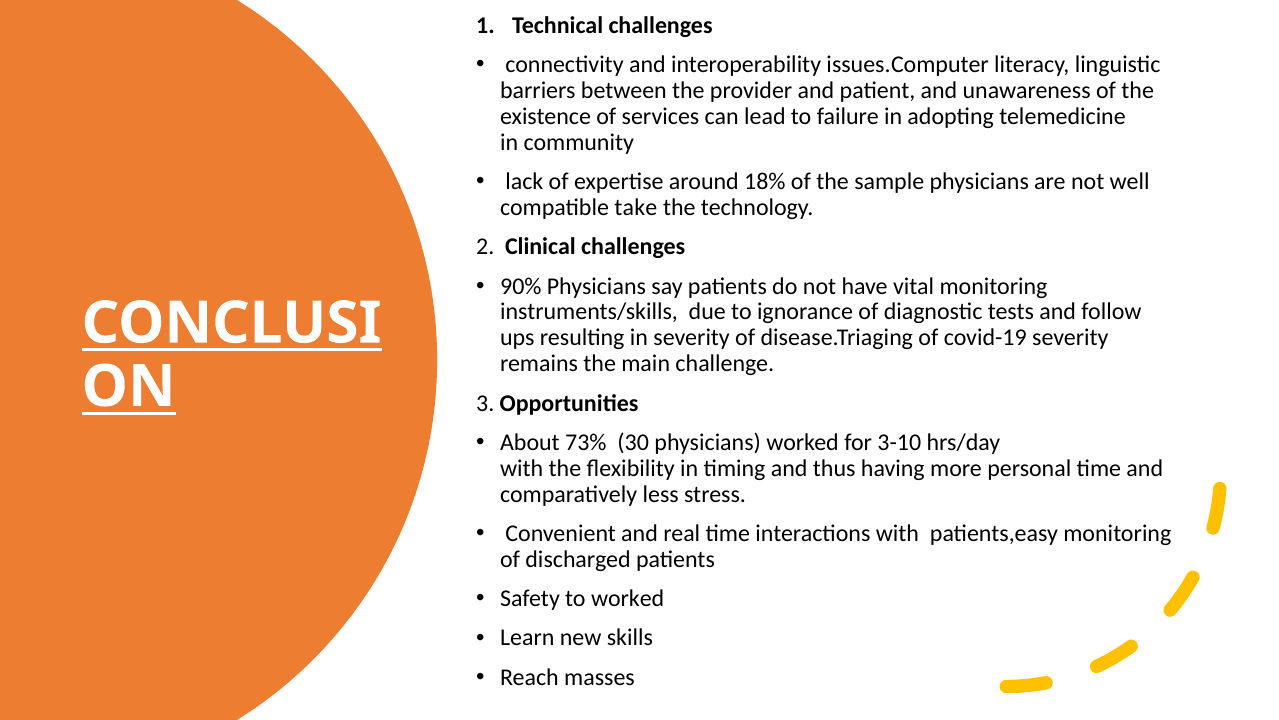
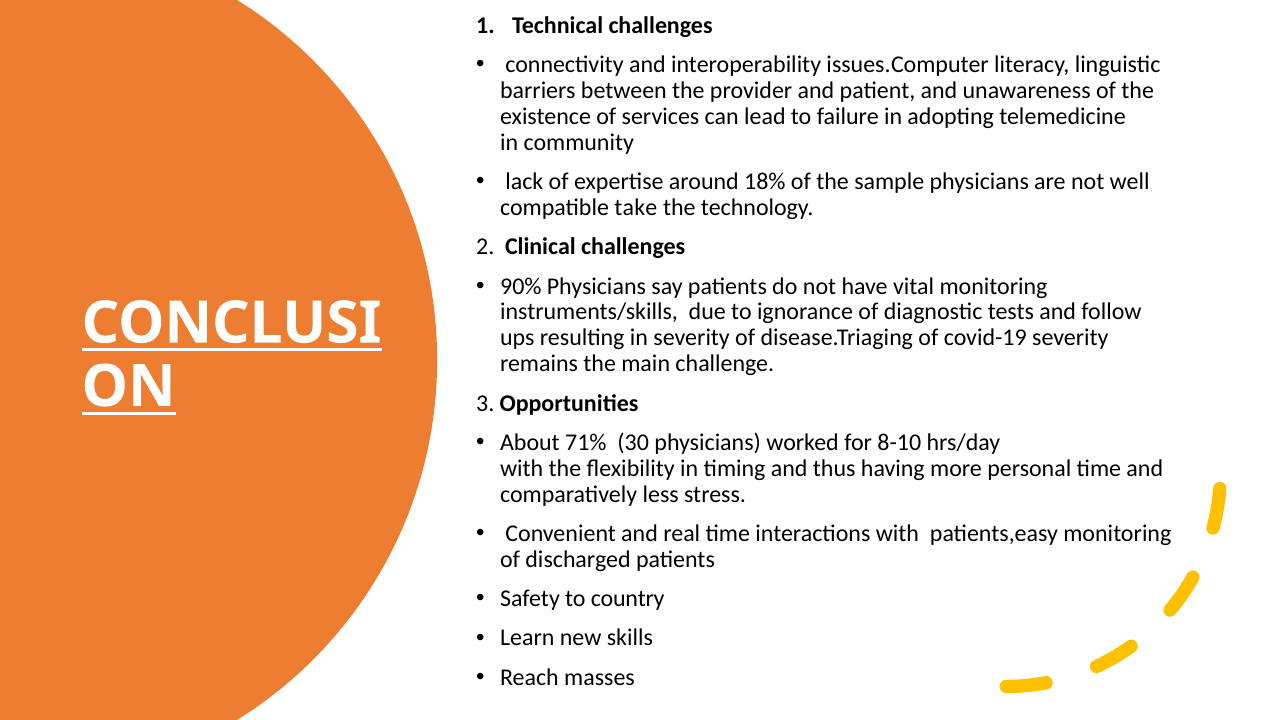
73%: 73% -> 71% (586, 442)
3-10: 3-10 -> 8-10 (899, 442)
to worked: worked -> country (628, 598)
